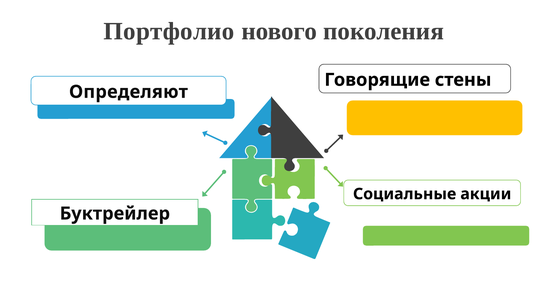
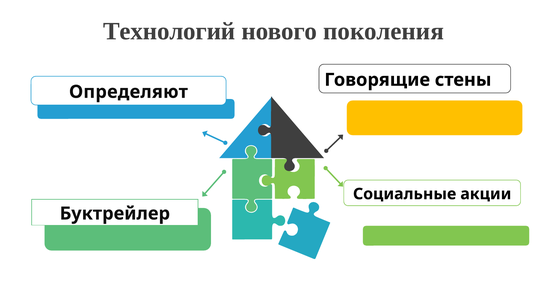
Портфолио: Портфолио -> Технологий (169, 31)
